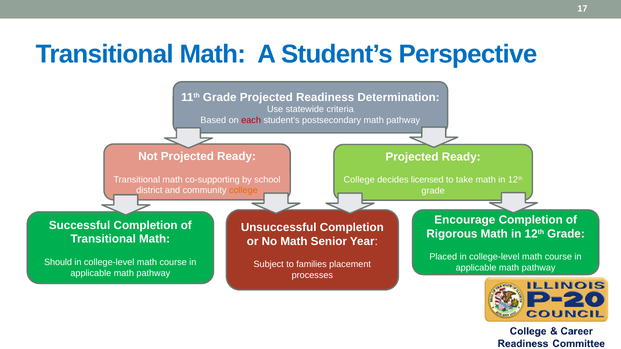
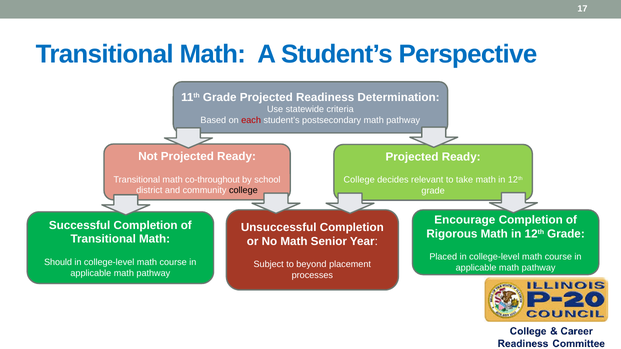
co-supporting: co-supporting -> co-throughout (212, 180)
licensed: licensed -> relevant (427, 180)
college colour: orange -> black (243, 191)
families: families -> beyond (311, 265)
